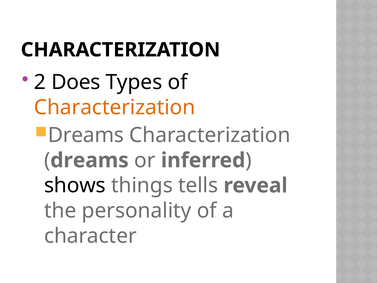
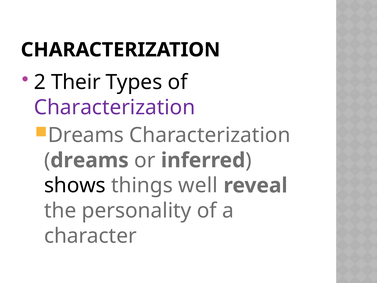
Does: Does -> Their (76, 82)
Characterization colour: orange -> purple (115, 107)
tells: tells -> well (198, 185)
